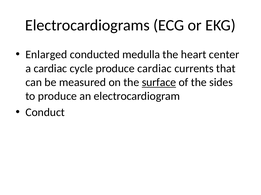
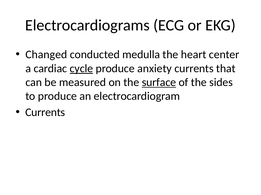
Enlarged: Enlarged -> Changed (46, 55)
cycle underline: none -> present (81, 69)
produce cardiac: cardiac -> anxiety (155, 69)
Conduct: Conduct -> Currents (45, 113)
